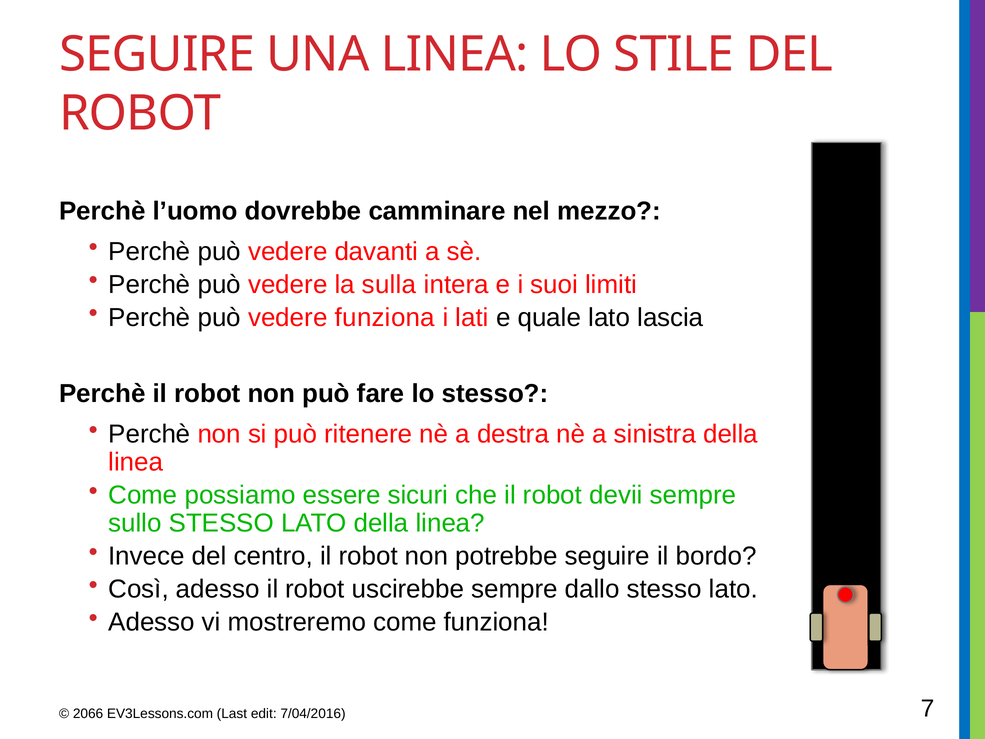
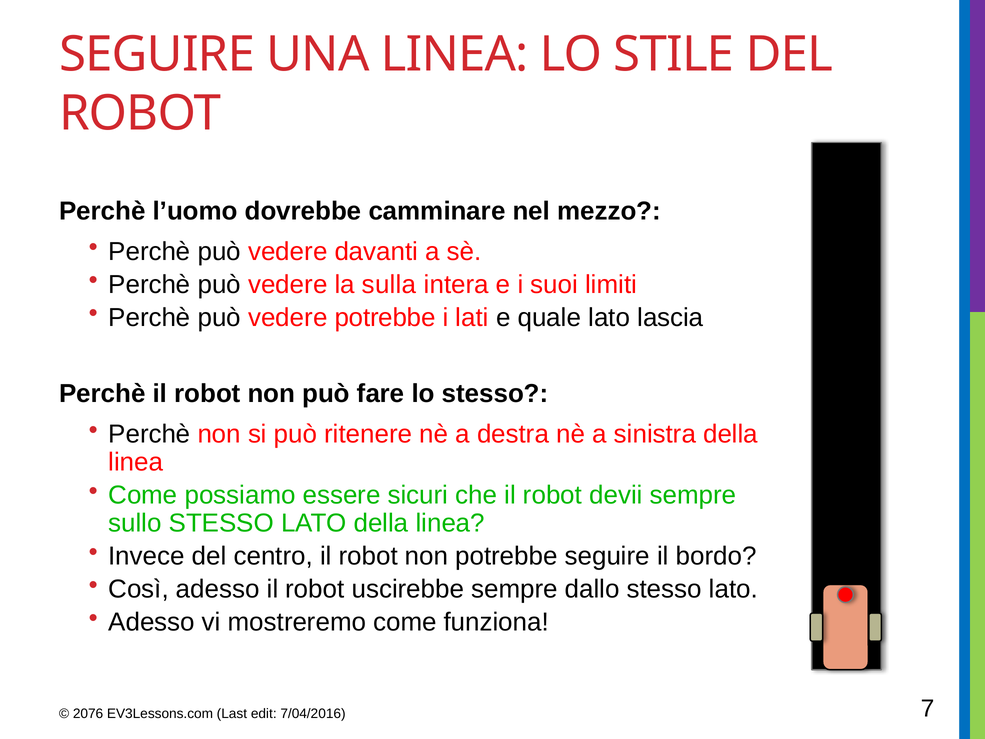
vedere funziona: funziona -> potrebbe (385, 317)
2066: 2066 -> 2076 (88, 714)
